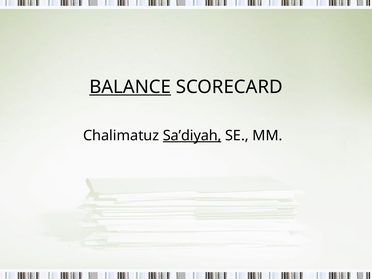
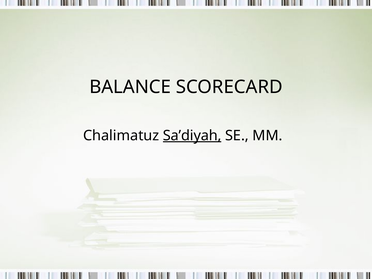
BALANCE underline: present -> none (130, 87)
